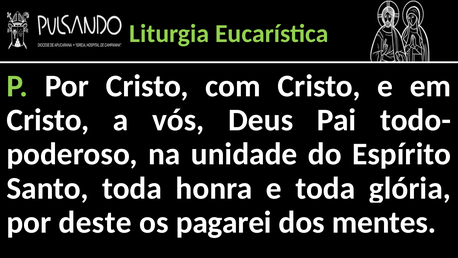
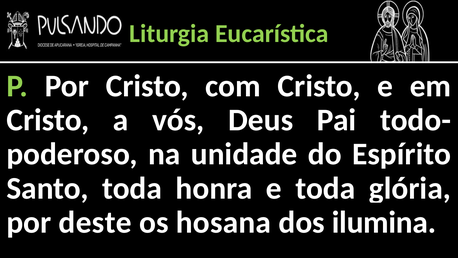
pagarei: pagarei -> hosana (223, 222)
mentes: mentes -> ilumina (384, 222)
